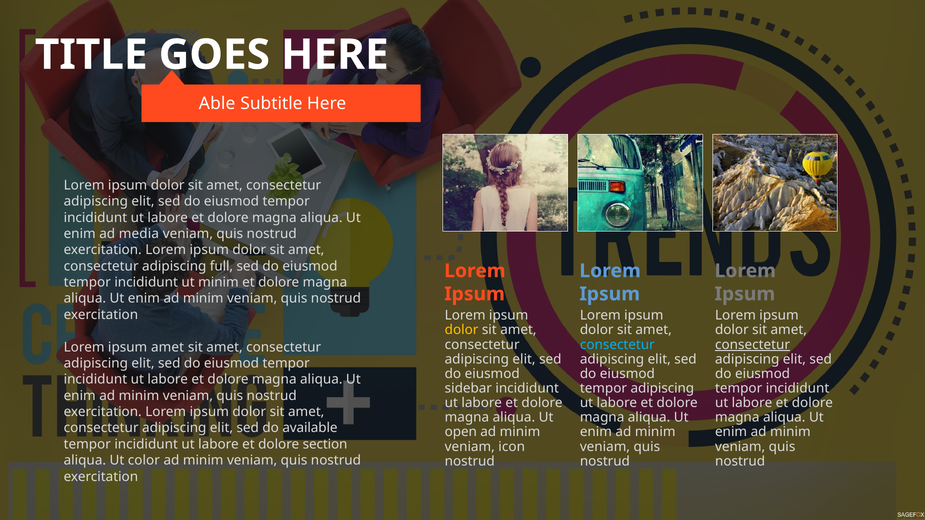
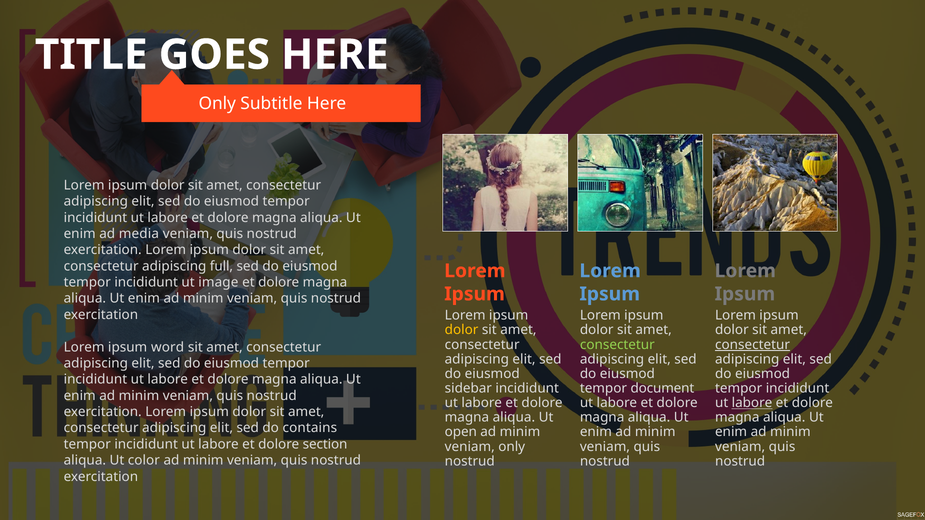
Able: Able -> Only (217, 103)
ut minim: minim -> image (218, 283)
consectetur colour: light blue -> light green (617, 345)
ipsum amet: amet -> word (168, 347)
tempor adipiscing: adipiscing -> document (662, 389)
labore underline: none -> present (752, 403)
available: available -> contains (310, 428)
veniam icon: icon -> only (512, 447)
